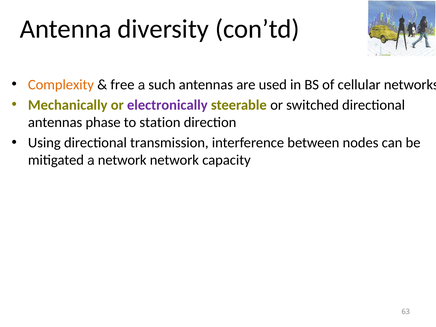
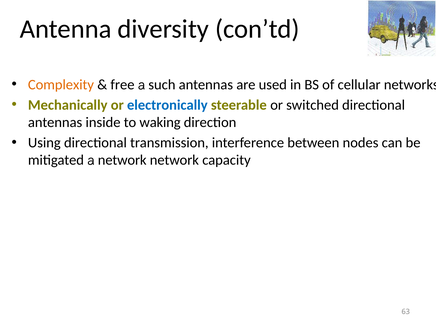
electronically colour: purple -> blue (167, 105)
phase: phase -> inside (103, 122)
station: station -> waking (160, 122)
